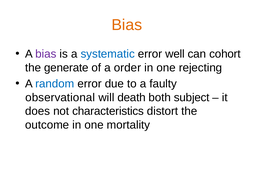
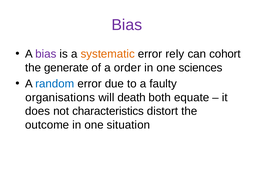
Bias colour: orange -> purple (127, 25)
systematic colour: blue -> orange (108, 54)
well: well -> rely (175, 54)
rejecting: rejecting -> sciences (201, 68)
observational: observational -> organisations (60, 98)
subject: subject -> equate (192, 98)
mortality: mortality -> situation (128, 125)
